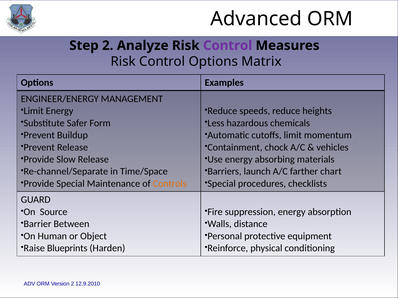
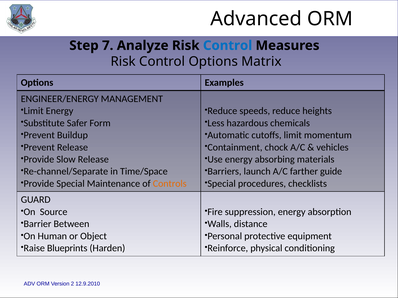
Step 2: 2 -> 7 (108, 46)
Control colour: purple -> blue (228, 46)
chart: chart -> guide (331, 172)
